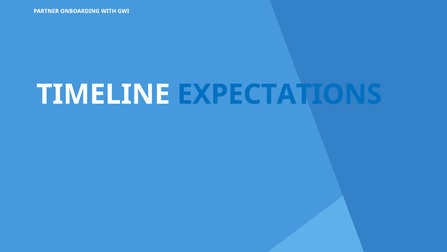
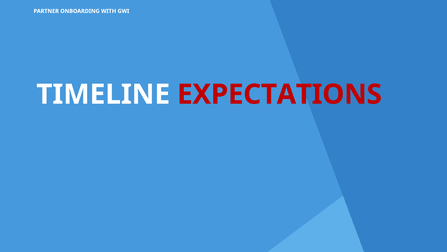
EXPECTATIONS colour: blue -> red (279, 94)
